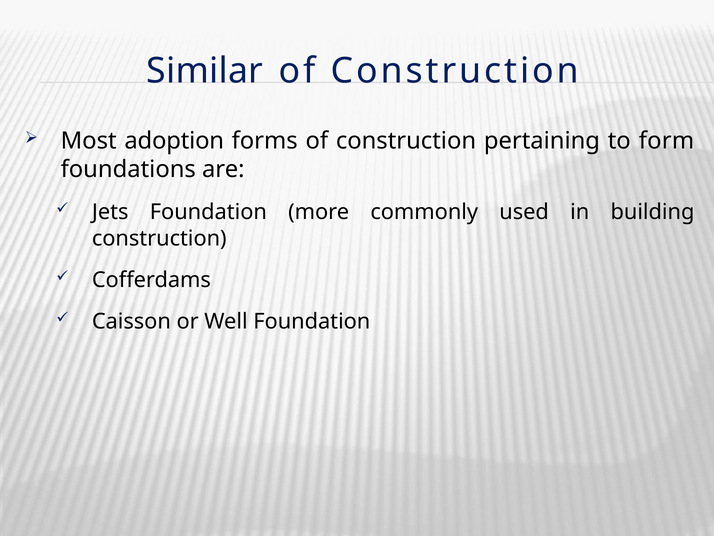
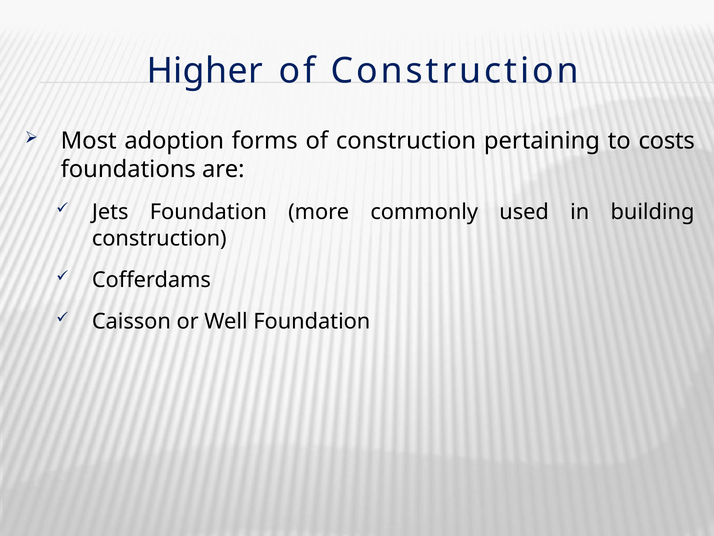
Similar: Similar -> Higher (205, 71)
form: form -> costs (667, 141)
